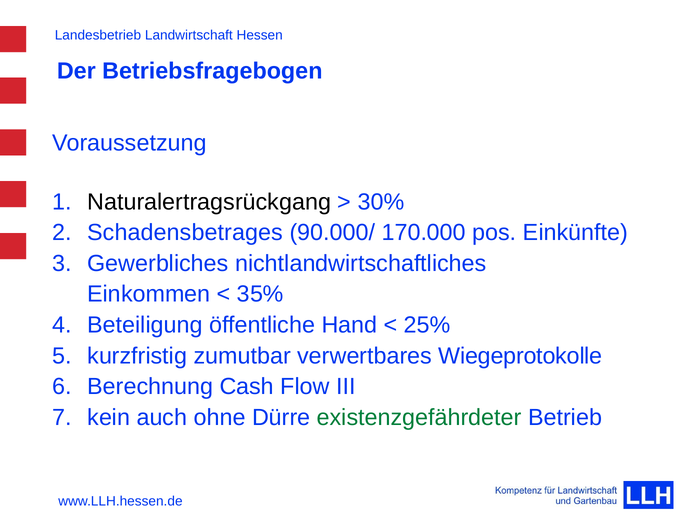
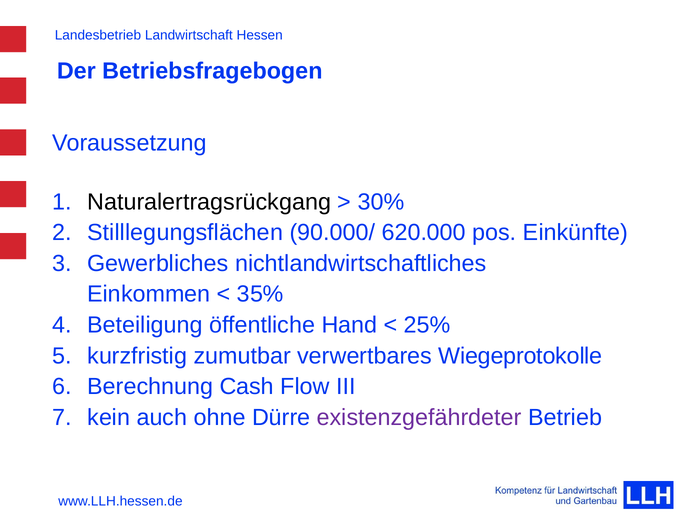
Schadensbetrages: Schadensbetrages -> Stilllegungsflächen (185, 233)
170.000: 170.000 -> 620.000 (424, 233)
existenzgefährdeter colour: green -> purple (419, 417)
